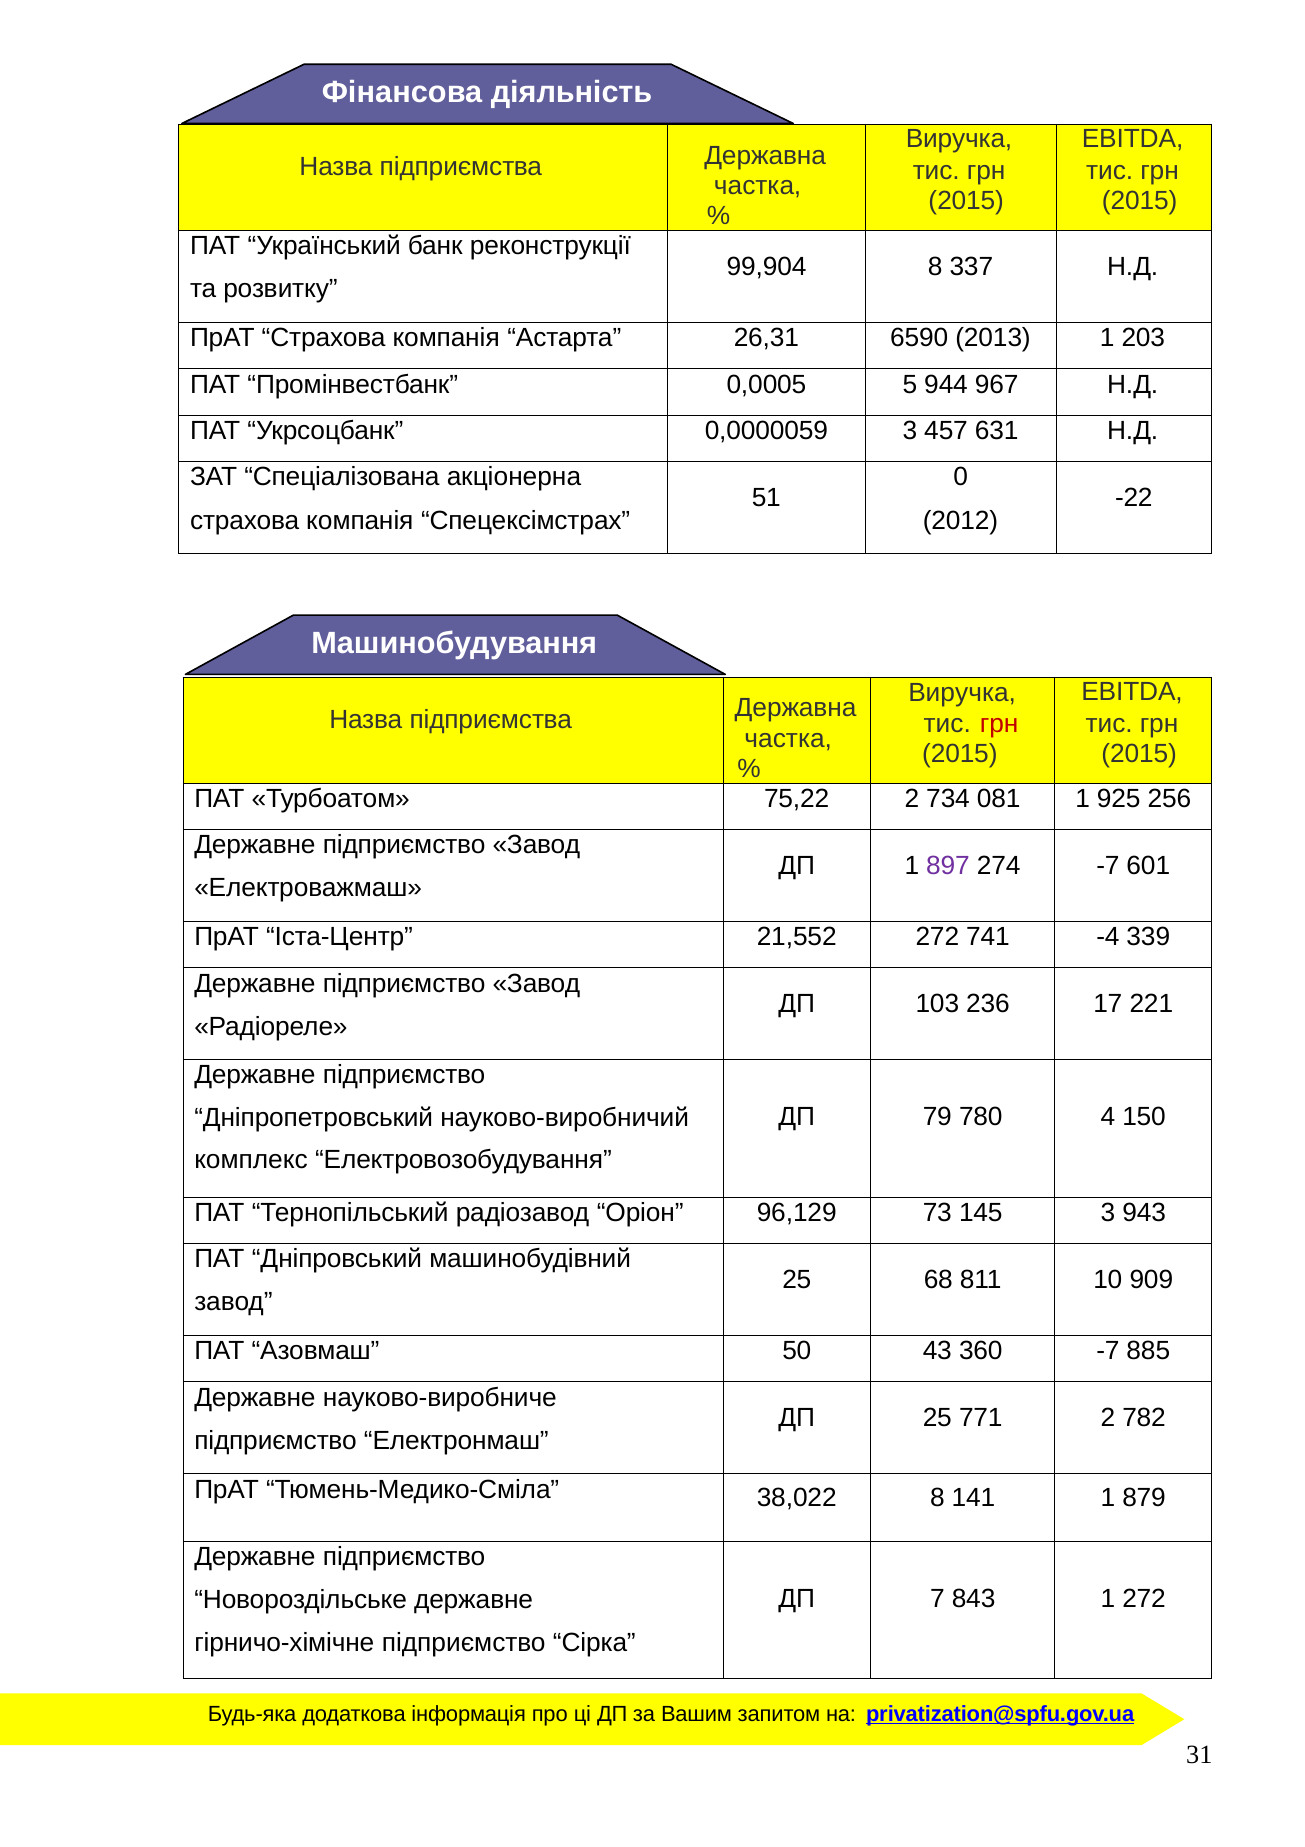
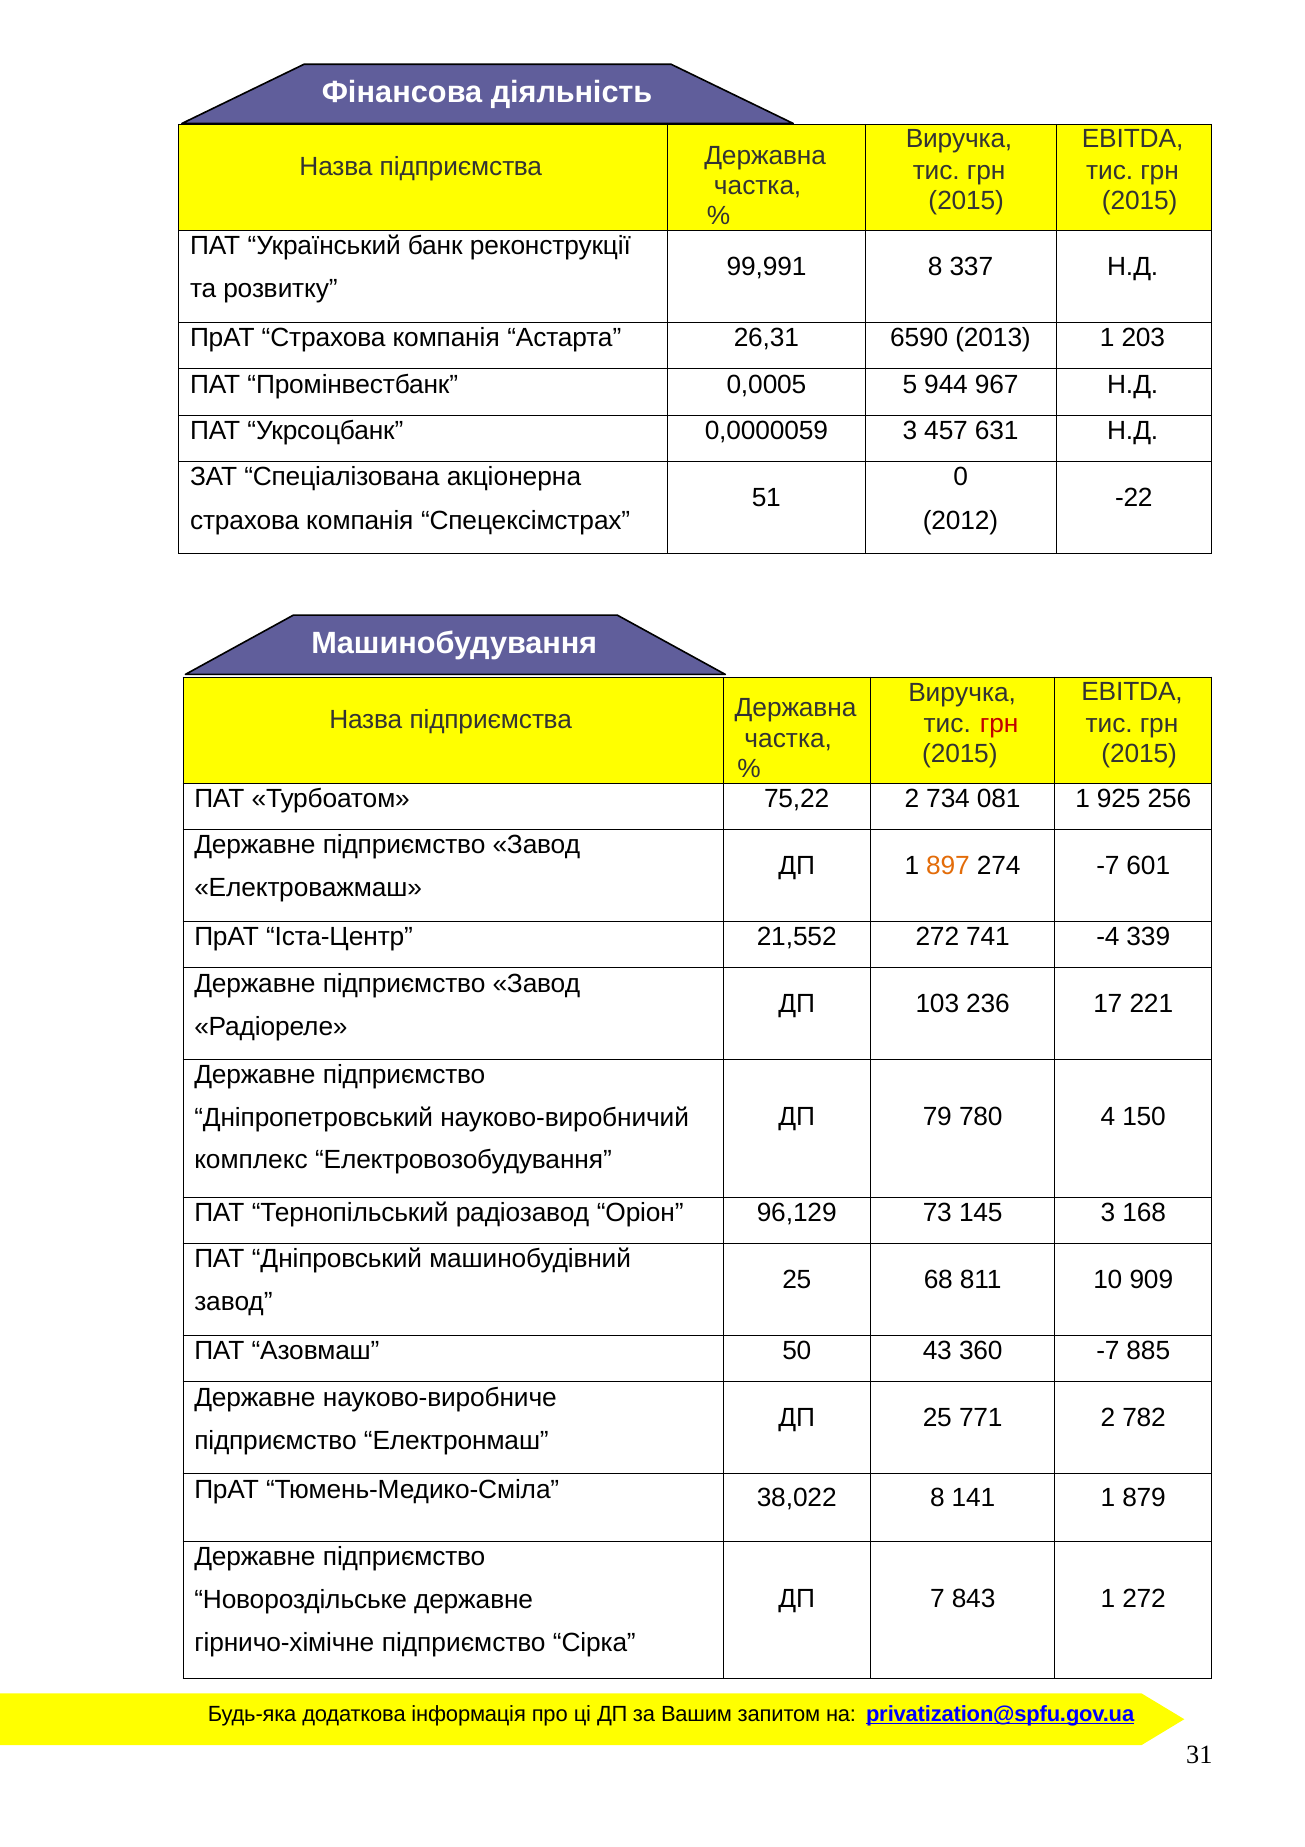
99,904: 99,904 -> 99,991 (767, 266)
897 colour: purple -> orange (948, 866)
943: 943 -> 168 (1144, 1212)
